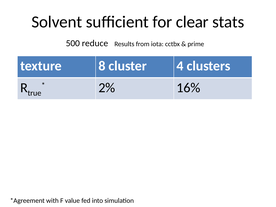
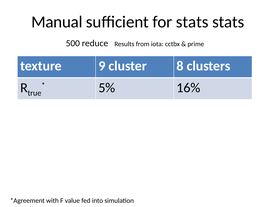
Solvent: Solvent -> Manual (57, 22)
for clear: clear -> stats (192, 22)
8: 8 -> 9 (102, 66)
4: 4 -> 8 (180, 66)
2%: 2% -> 5% (107, 88)
